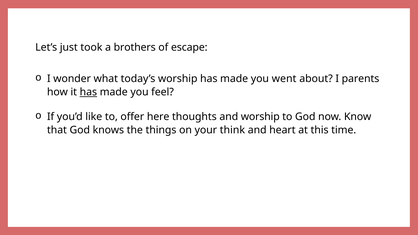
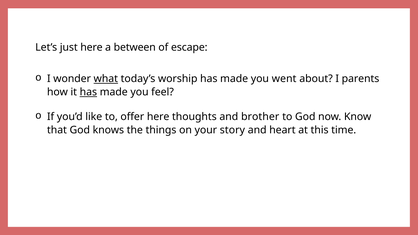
just took: took -> here (91, 47)
brothers: brothers -> between (135, 47)
what underline: none -> present (106, 79)
and worship: worship -> brother (260, 117)
think: think -> story (232, 130)
